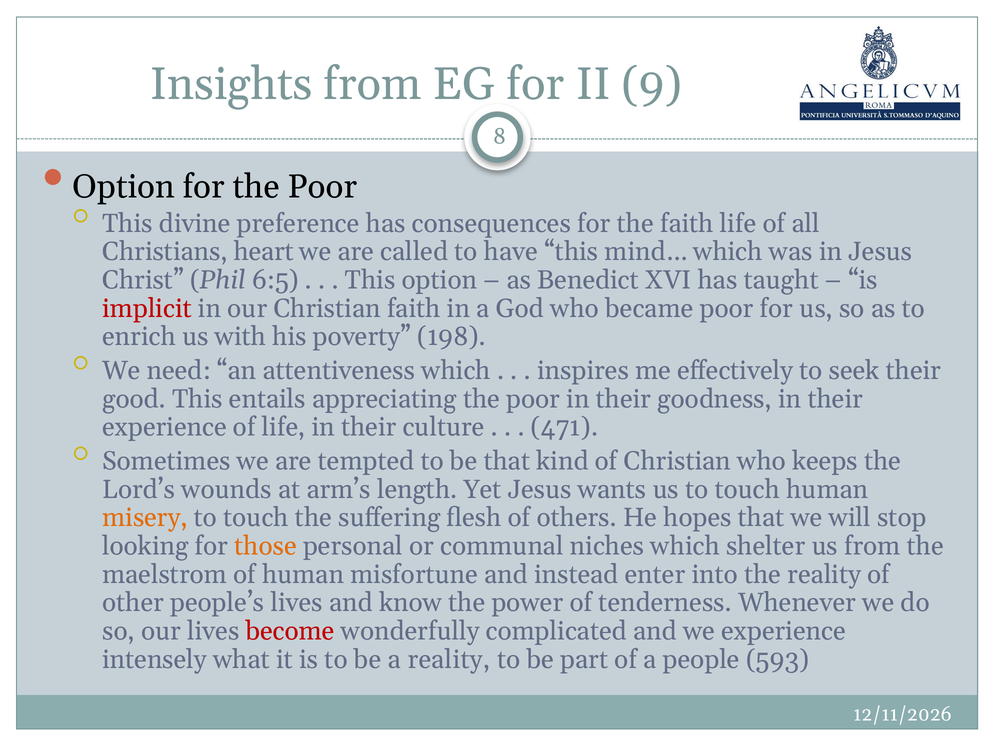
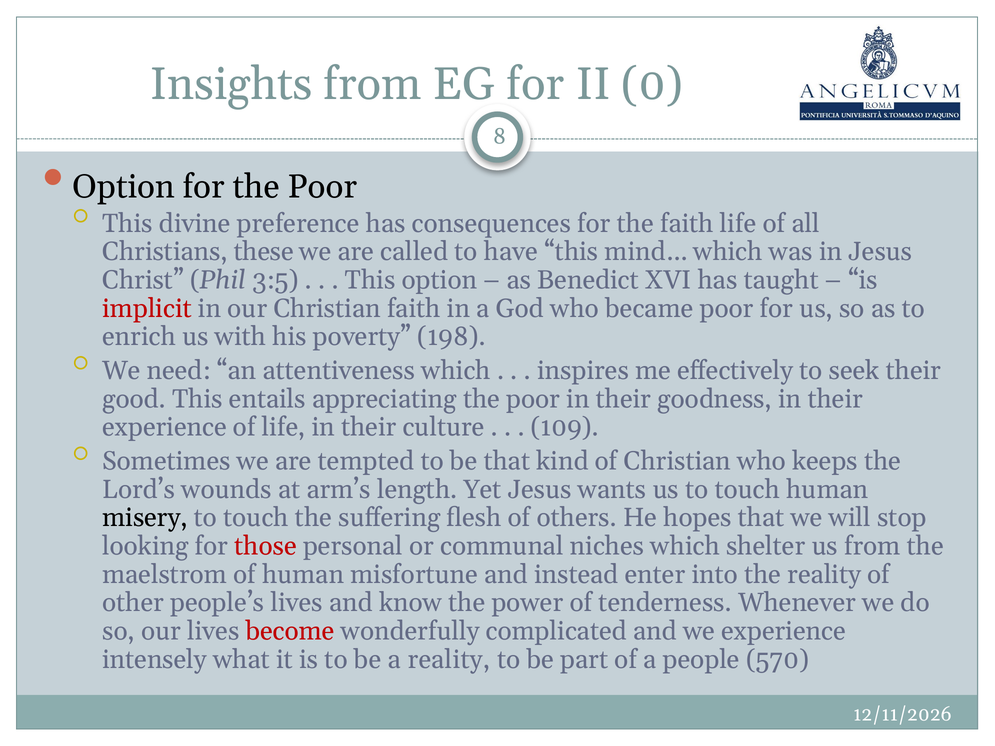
9: 9 -> 0 (652, 84)
heart: heart -> these (264, 252)
6:5: 6:5 -> 3:5 (275, 280)
471: 471 -> 109 (565, 427)
misery colour: orange -> black (145, 518)
those colour: orange -> red (266, 546)
593: 593 -> 570 (778, 660)
